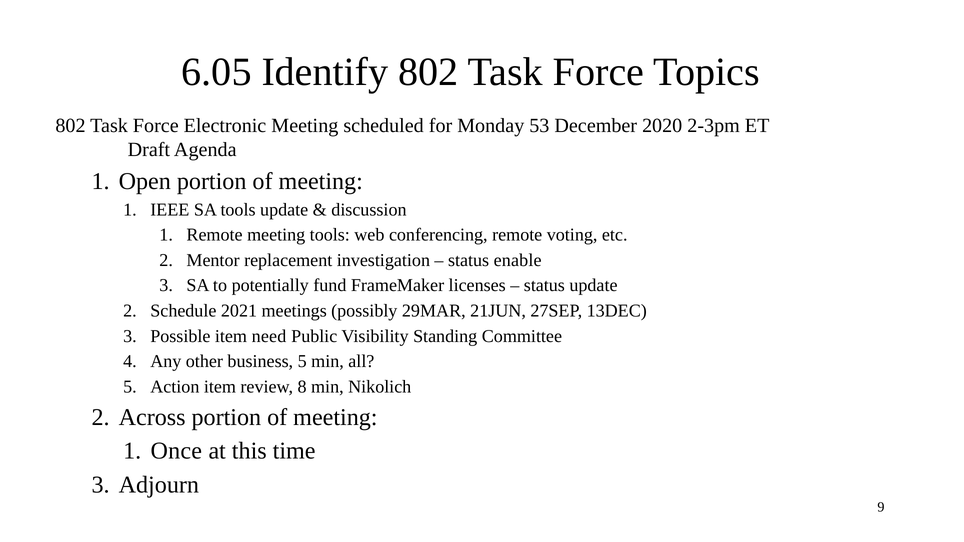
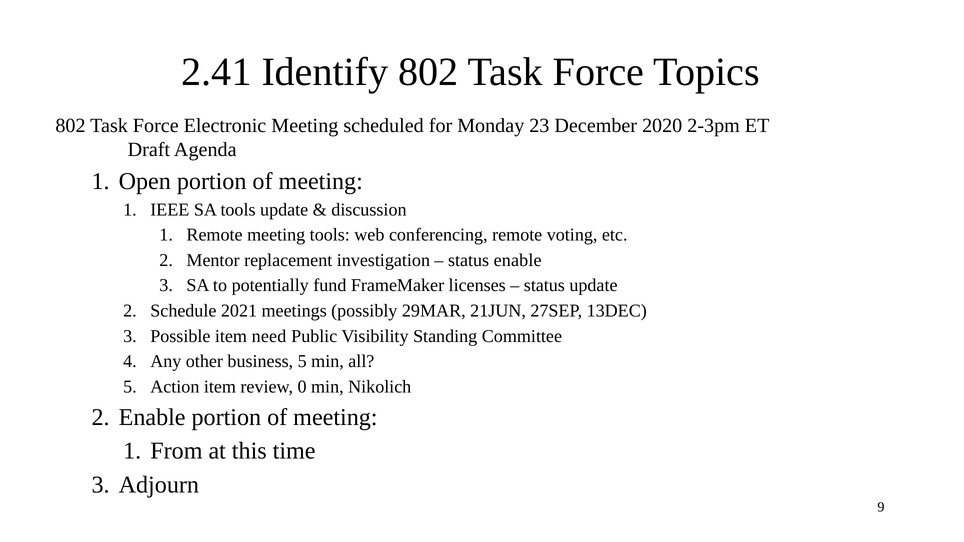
6.05: 6.05 -> 2.41 (217, 72)
53: 53 -> 23 (539, 126)
8: 8 -> 0 (302, 387)
Across: Across -> Enable (152, 417)
Once: Once -> From (176, 451)
